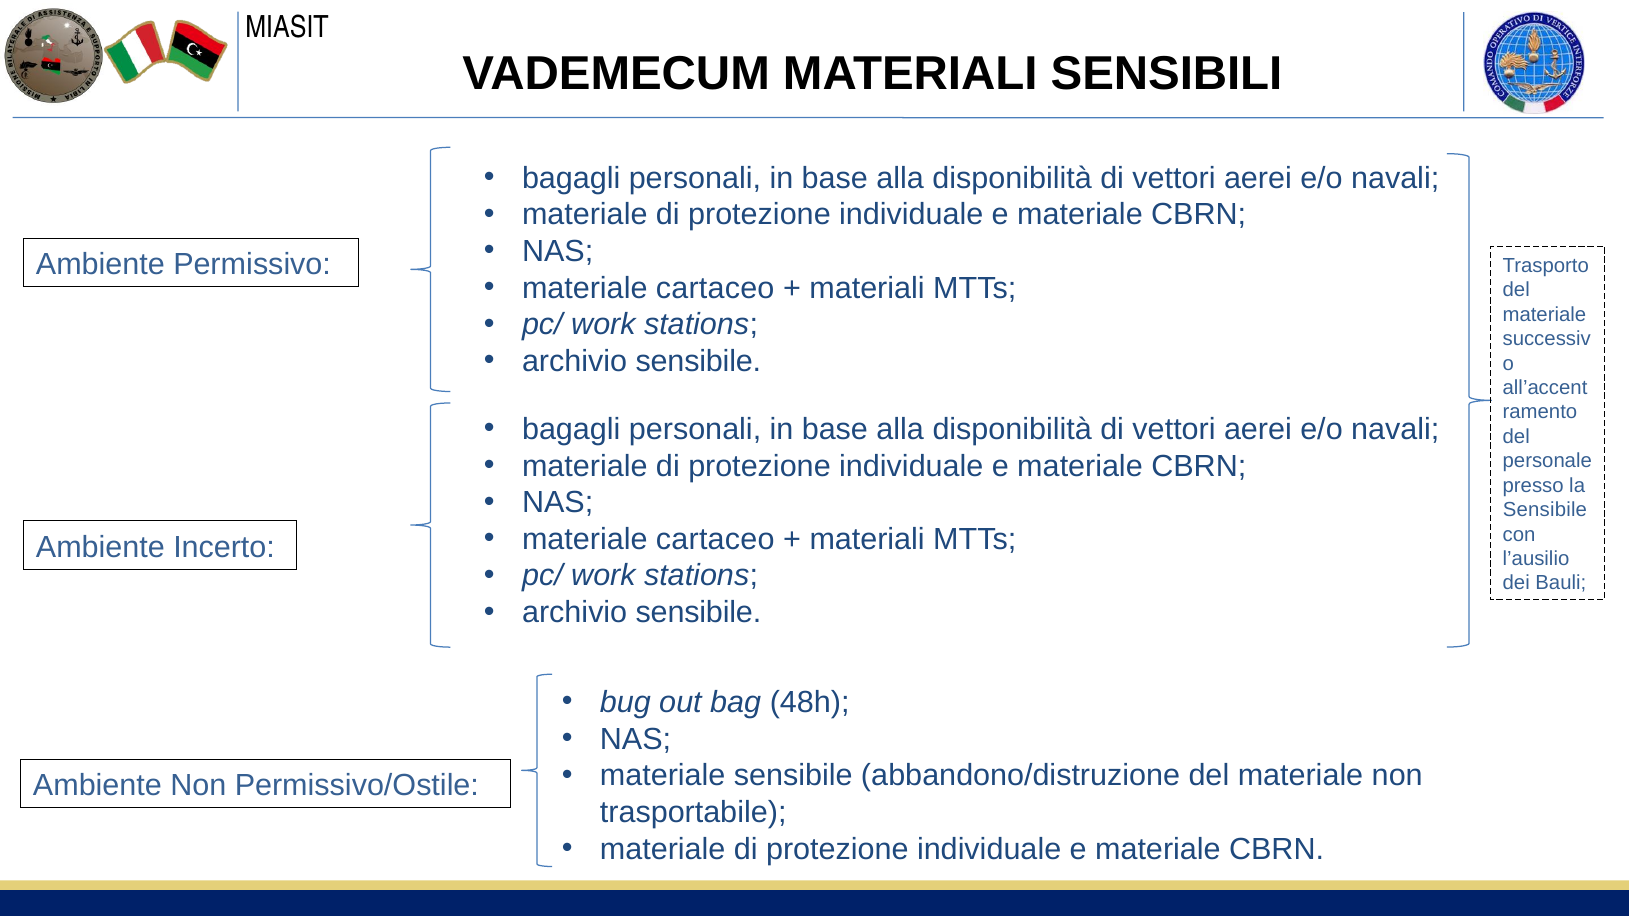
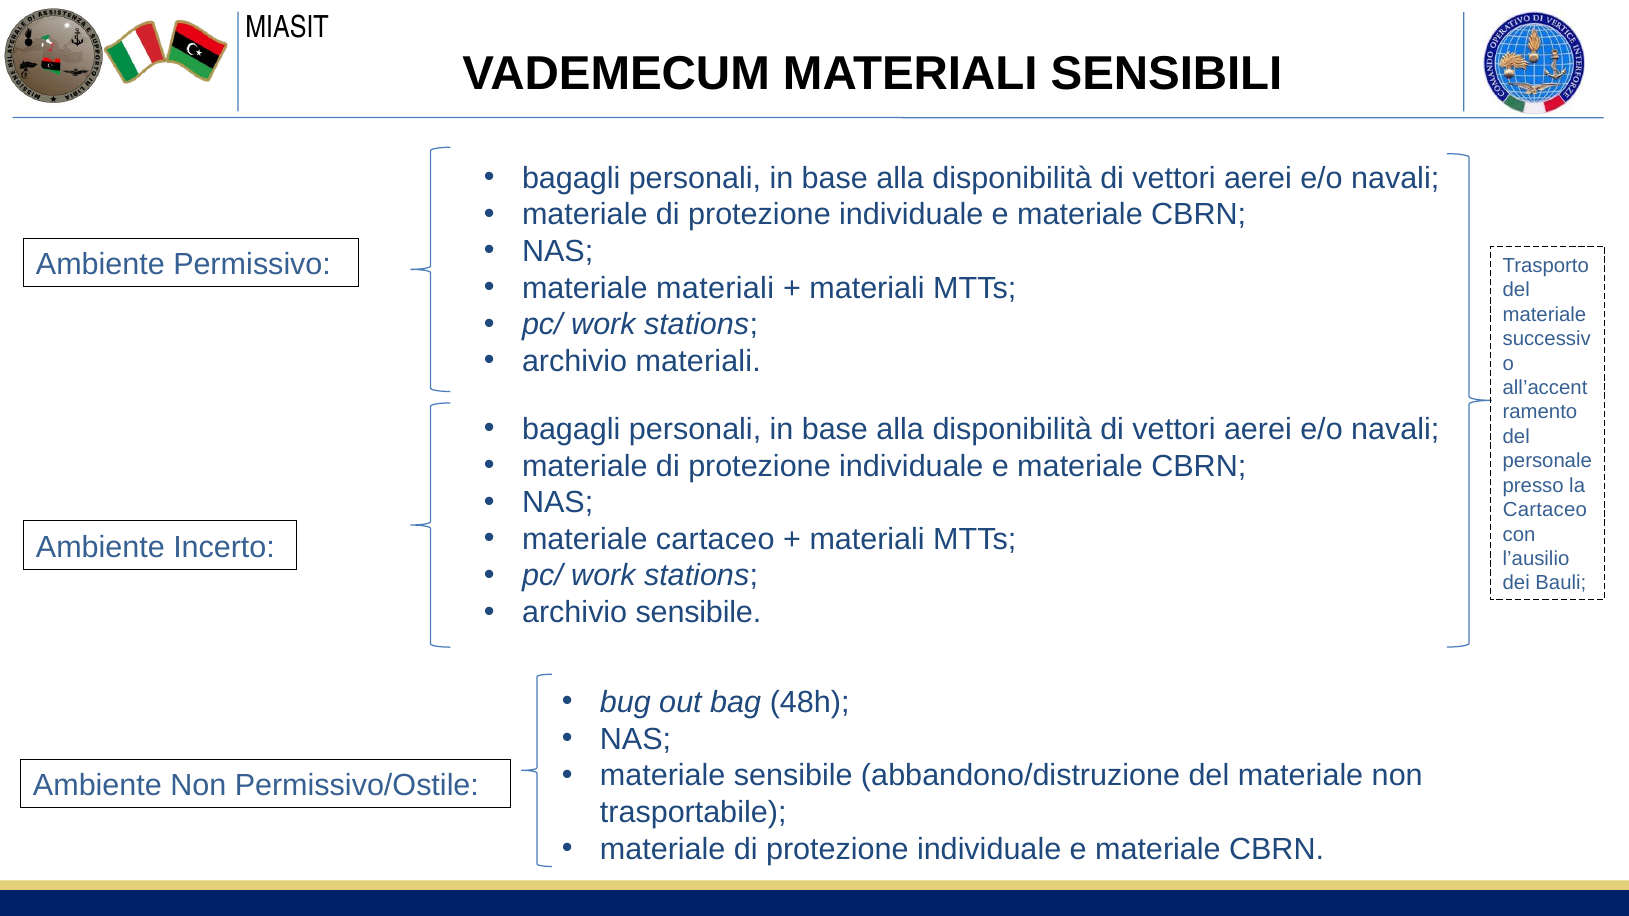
cartaceo: cartaceo -> materiali (715, 288)
sensibile: sensibile -> materiali (698, 362)
Sensibile: Sensibile -> Cartaceo (1545, 510)
